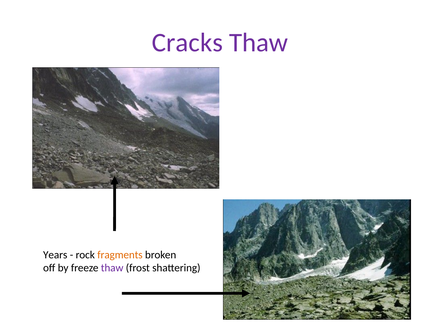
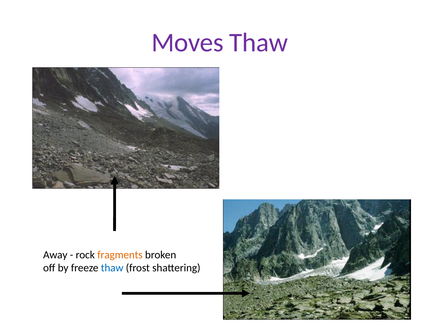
Cracks: Cracks -> Moves (188, 43)
Years: Years -> Away (55, 255)
thaw colour: purple -> blue (112, 268)
